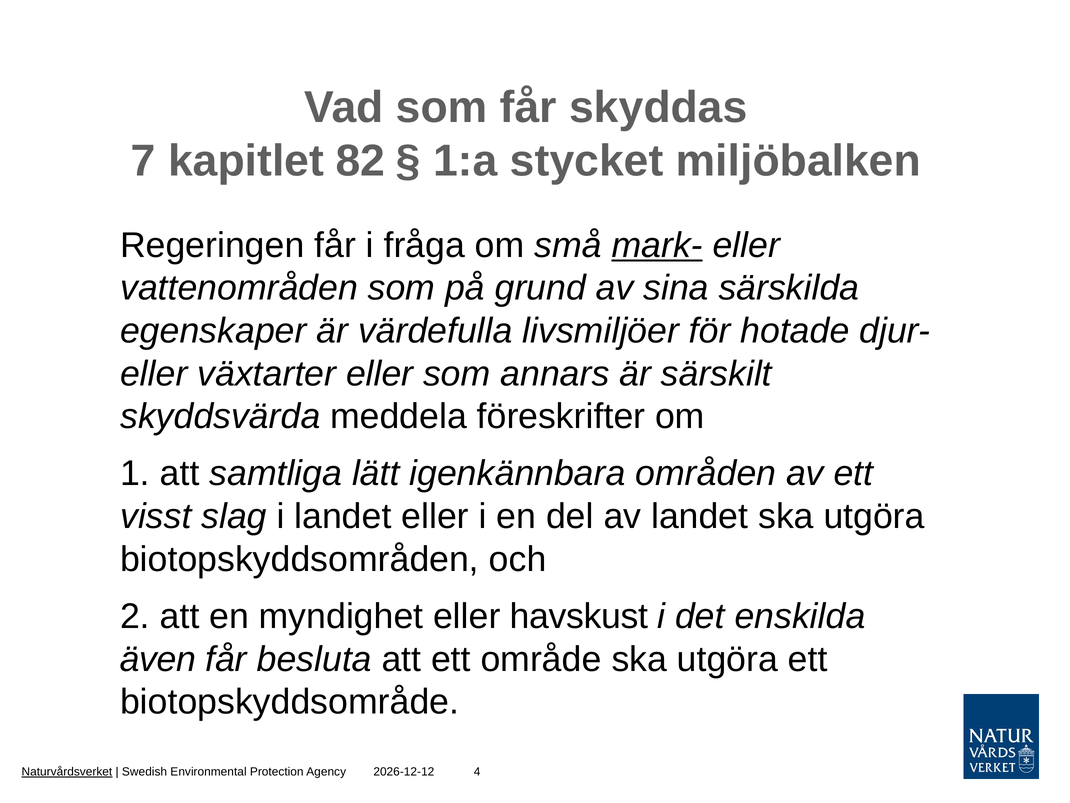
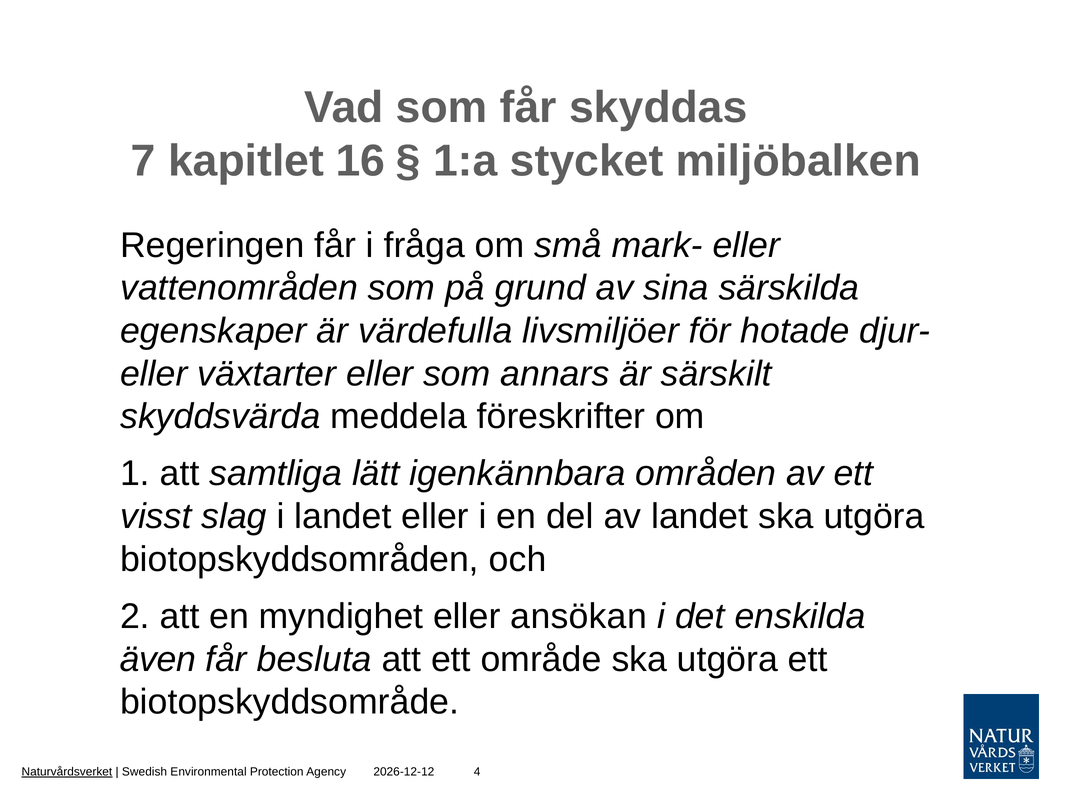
82: 82 -> 16 (360, 161)
mark- underline: present -> none (657, 245)
havskust: havskust -> ansökan (579, 616)
